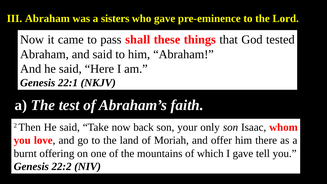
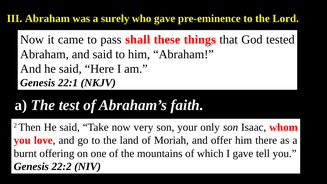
sisters: sisters -> surely (115, 19)
back: back -> very (143, 127)
